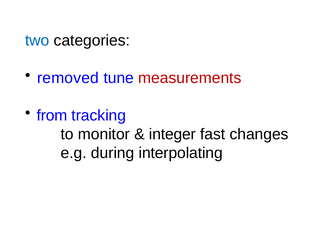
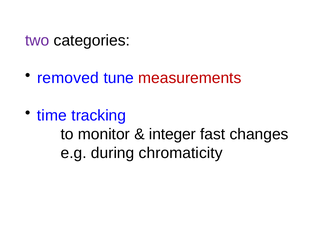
two colour: blue -> purple (37, 41)
from: from -> time (52, 115)
interpolating: interpolating -> chromaticity (181, 153)
